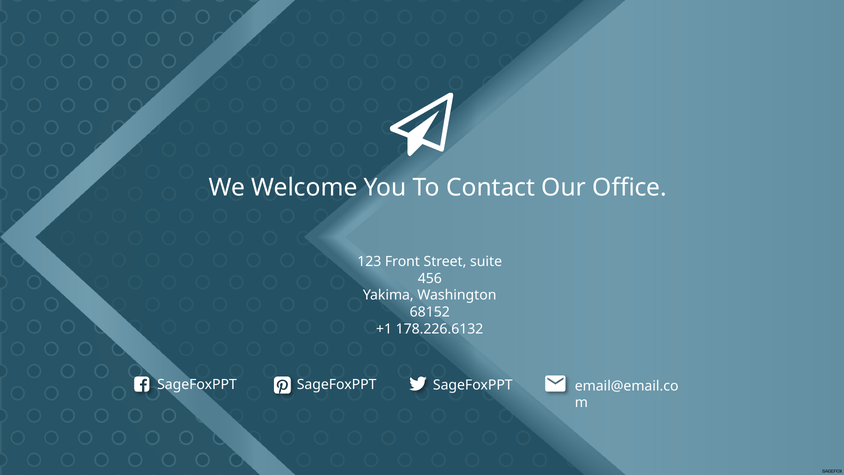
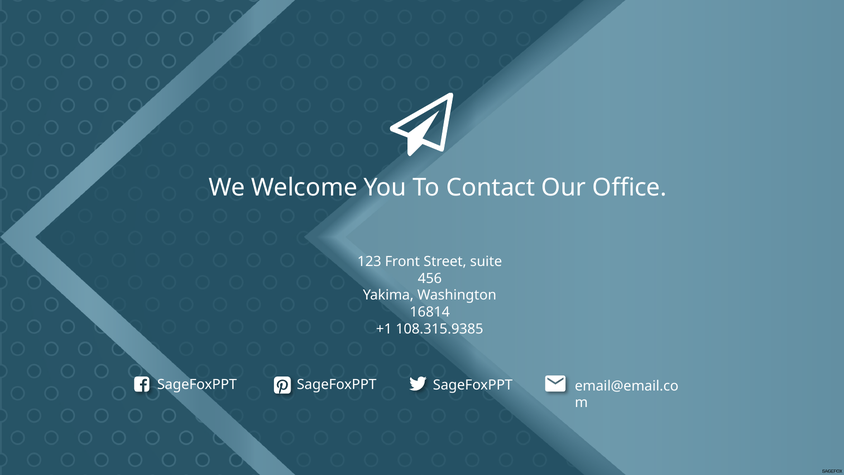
68152: 68152 -> 16814 (430, 312)
178.226.6132: 178.226.6132 -> 108.315.9385 (439, 329)
